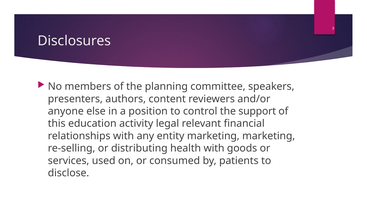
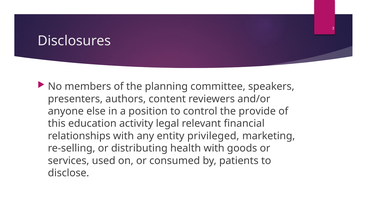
support: support -> provide (257, 111)
entity marketing: marketing -> privileged (213, 136)
